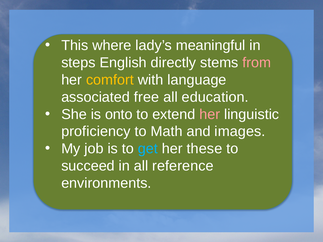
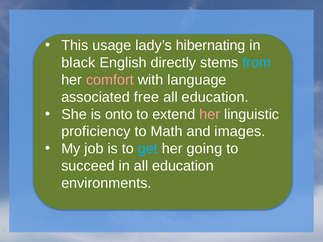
where: where -> usage (112, 45)
meaningful: meaningful -> hibernating (211, 45)
steps: steps -> black (78, 63)
from colour: pink -> light blue (257, 63)
comfort colour: yellow -> pink (110, 80)
these: these -> going (204, 149)
in all reference: reference -> education (183, 166)
